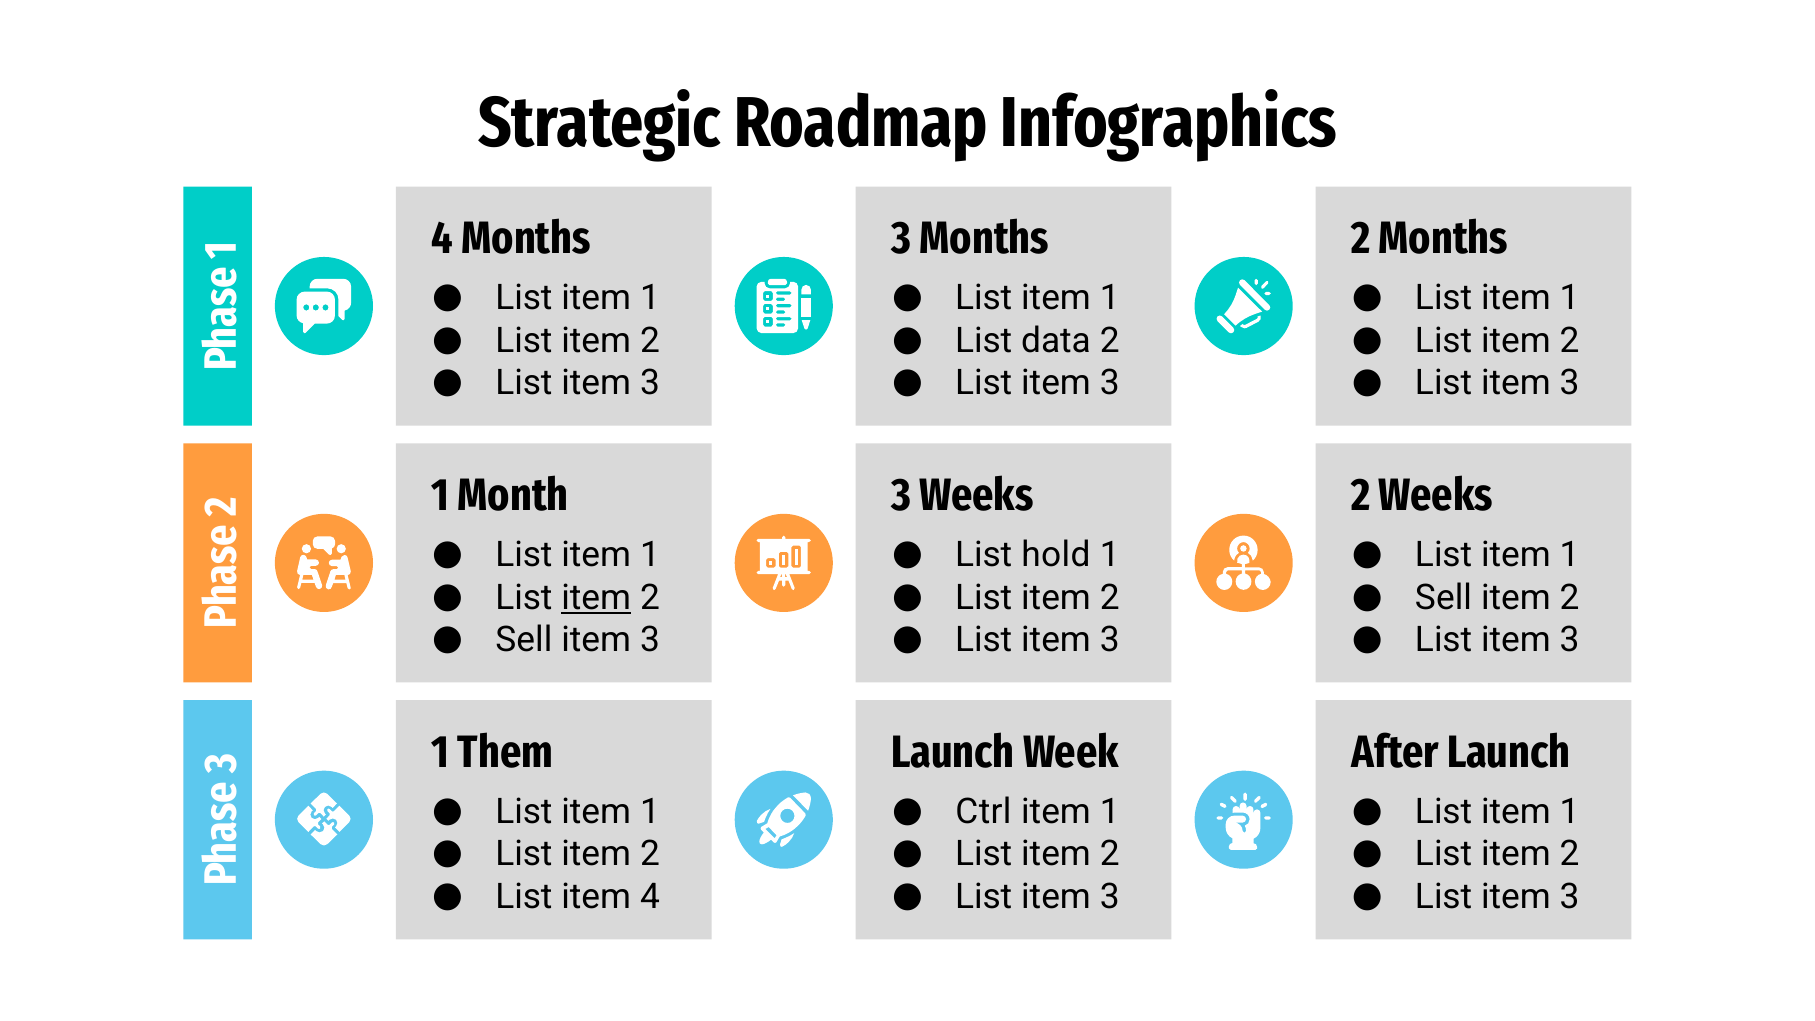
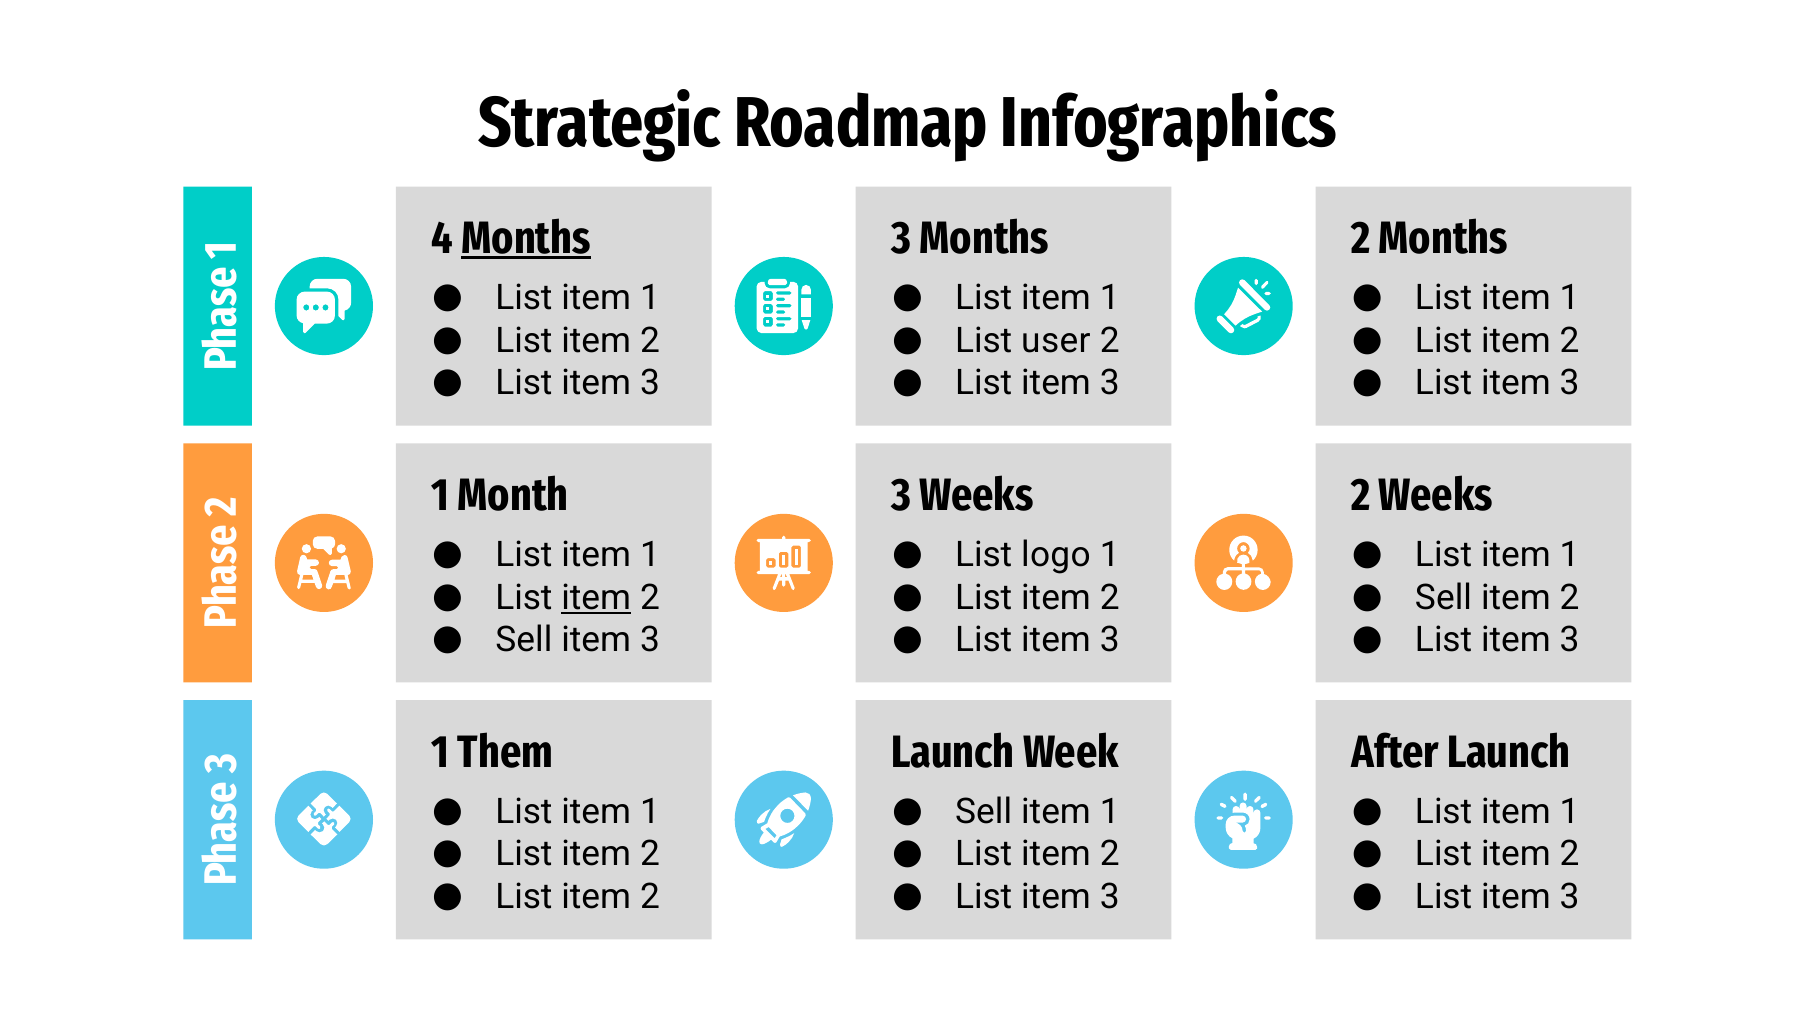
Months underline: none -> present (526, 238)
data: data -> user (1056, 341)
hold: hold -> logo (1056, 555)
Ctrl: Ctrl -> Sell (984, 812)
4: 4 -> 2 (650, 897)
